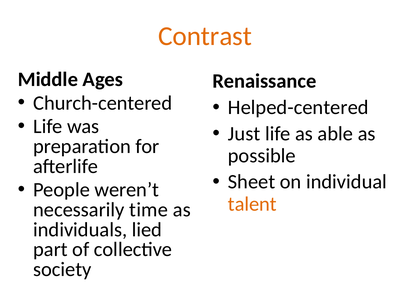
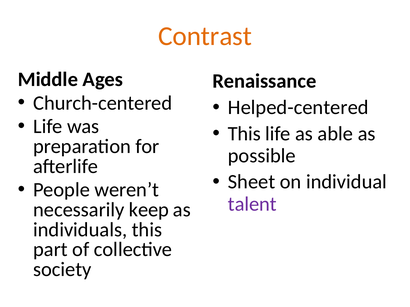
Just: Just -> This (244, 134)
talent colour: orange -> purple (252, 204)
time: time -> keep (149, 210)
individuals lied: lied -> this (147, 230)
